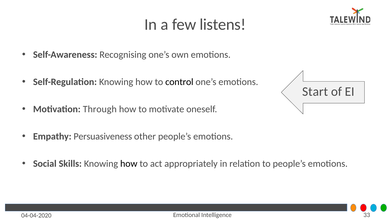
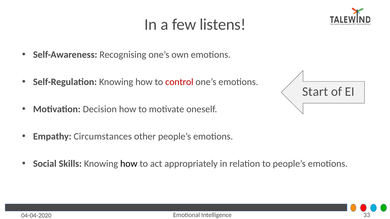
control colour: black -> red (179, 82)
Through: Through -> Decision (100, 109)
Persuasiveness: Persuasiveness -> Circumstances (103, 137)
